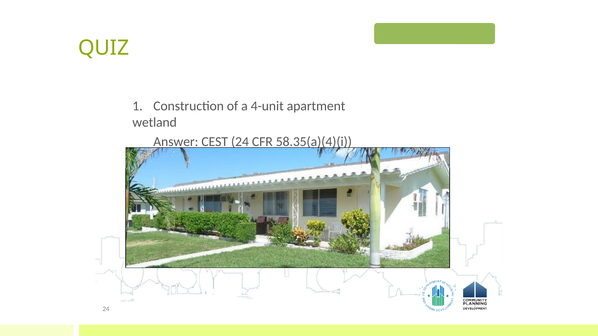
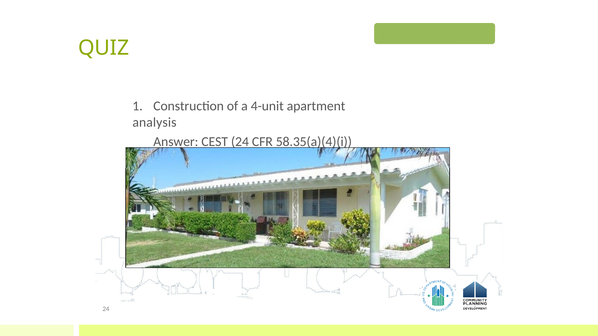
wetland: wetland -> analysis (154, 122)
